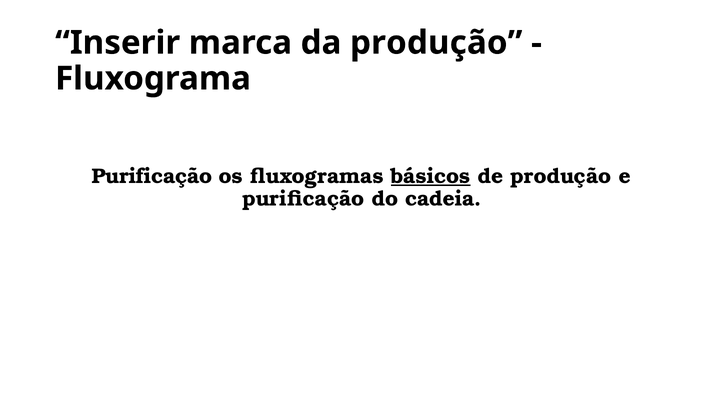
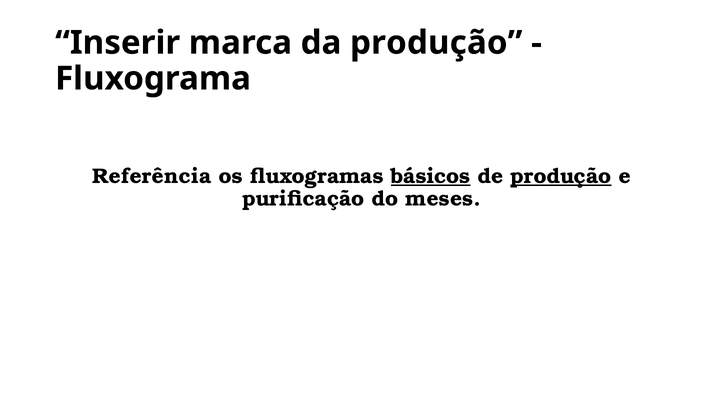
Purificação: Purificação -> Referência (152, 176)
produção underline: none -> present (561, 176)
cadeia: cadeia -> meses (443, 199)
